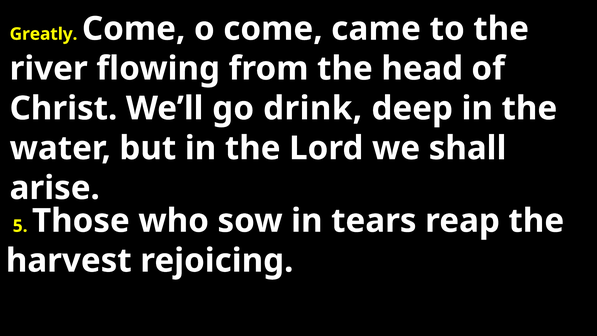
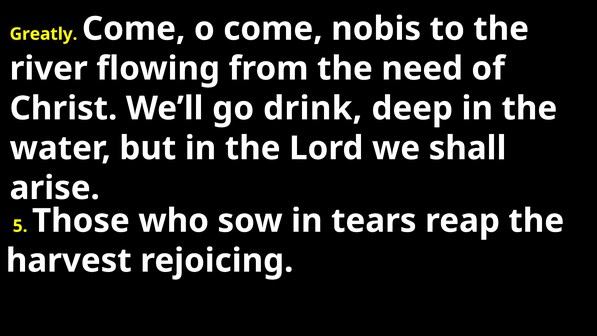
came: came -> nobis (376, 29)
head: head -> need (422, 69)
